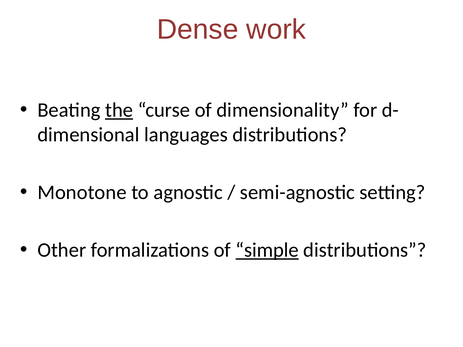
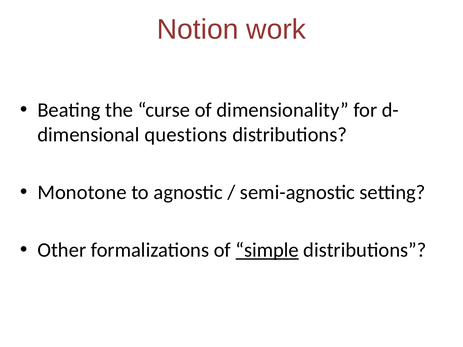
Dense: Dense -> Notion (198, 29)
the underline: present -> none (119, 110)
languages: languages -> questions (186, 135)
